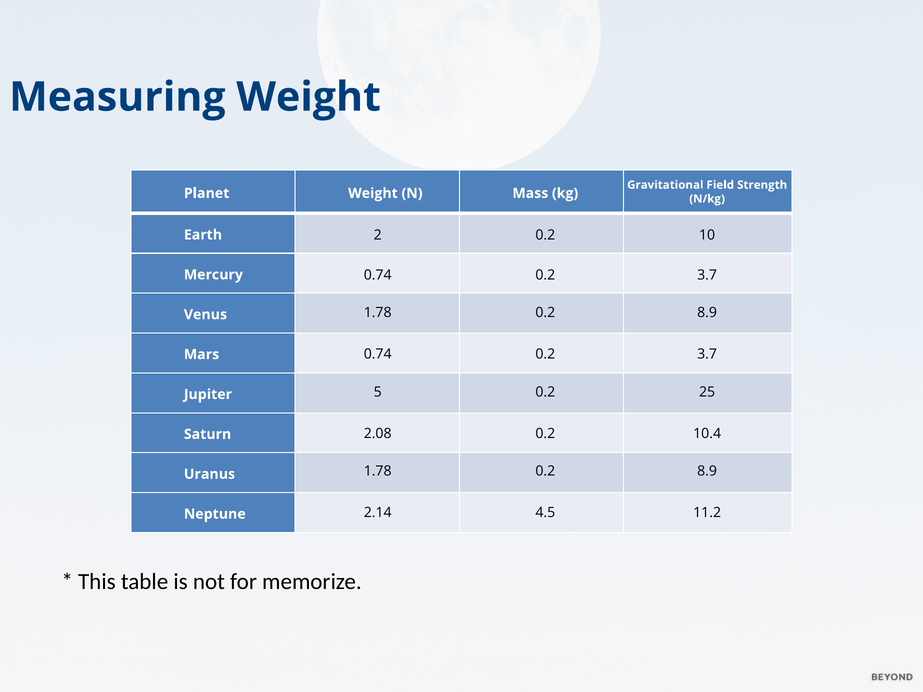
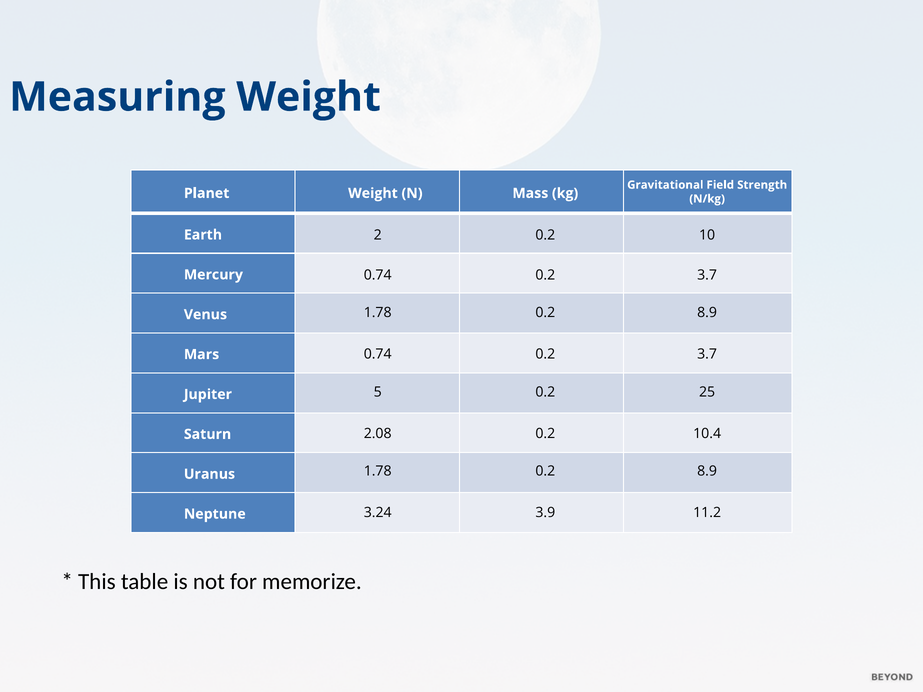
2.14: 2.14 -> 3.24 (378, 513)
4.5: 4.5 -> 3.9 (545, 513)
